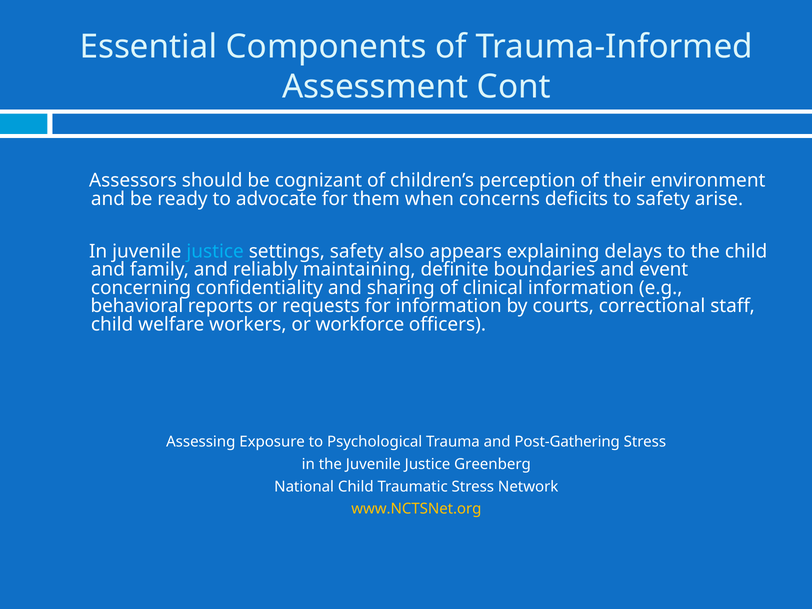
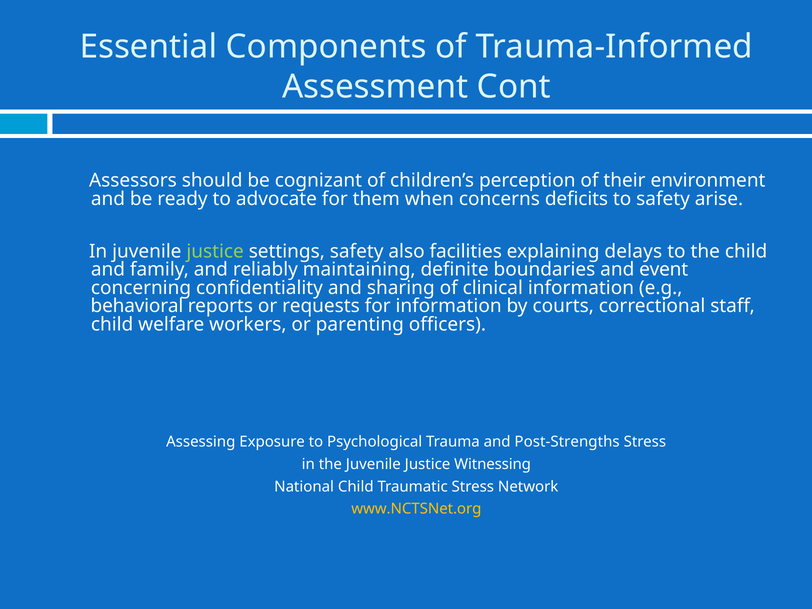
justice colour: light blue -> light green (215, 251)
appears: appears -> facilities (466, 251)
workforce: workforce -> parenting (360, 324)
Post-Gathering: Post-Gathering -> Post-Strengths (567, 442)
Greenberg: Greenberg -> Witnessing (493, 464)
